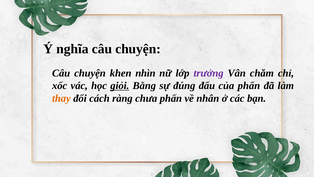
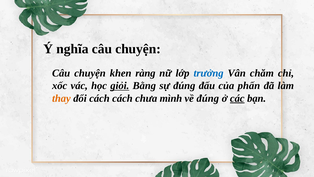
nhìn: nhìn -> ràng (145, 73)
trưởng colour: purple -> blue (209, 73)
cách ràng: ràng -> cách (122, 98)
chưa phấn: phấn -> mình (171, 98)
về nhân: nhân -> đúng (208, 98)
các underline: none -> present (237, 98)
